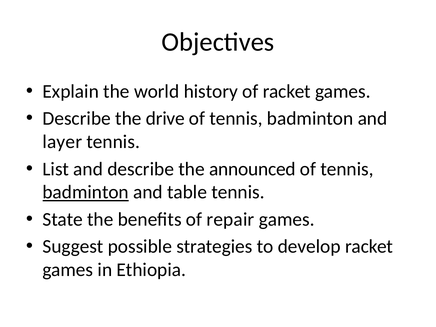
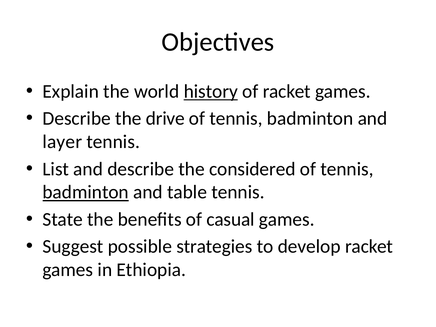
history underline: none -> present (211, 91)
announced: announced -> considered (252, 169)
repair: repair -> casual (231, 219)
